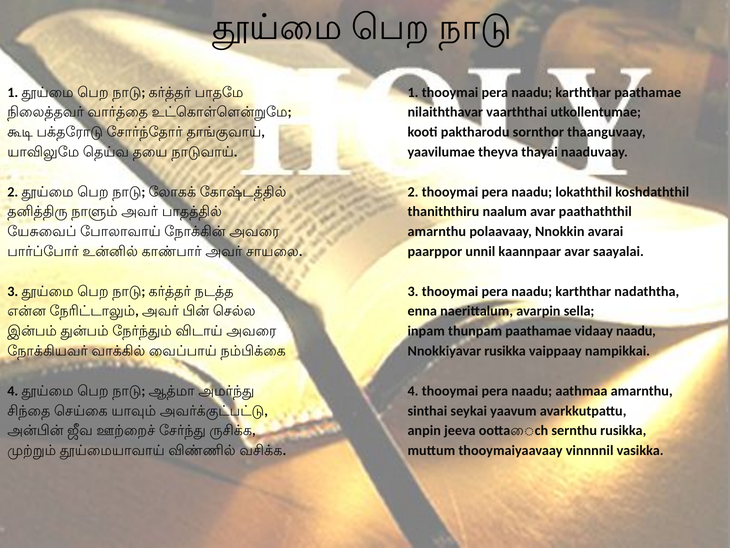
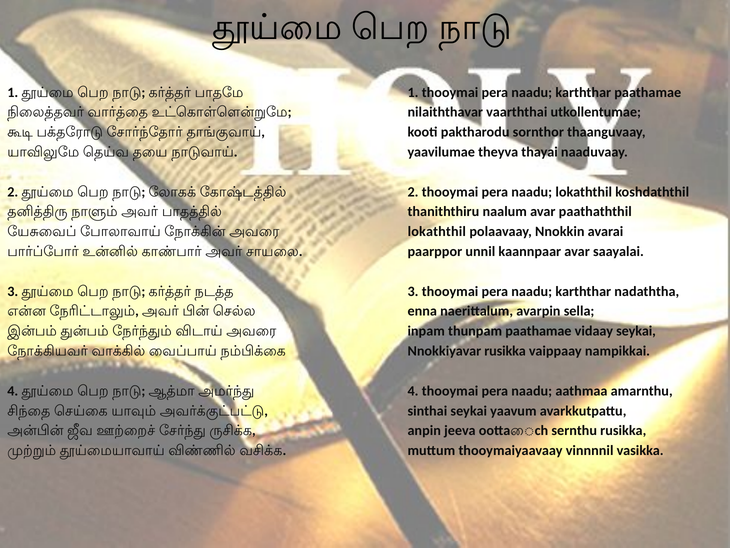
amarnthu: amarnthu -> lokaththil (437, 231)
vidaay naadu: naadu -> seykai (636, 331)
